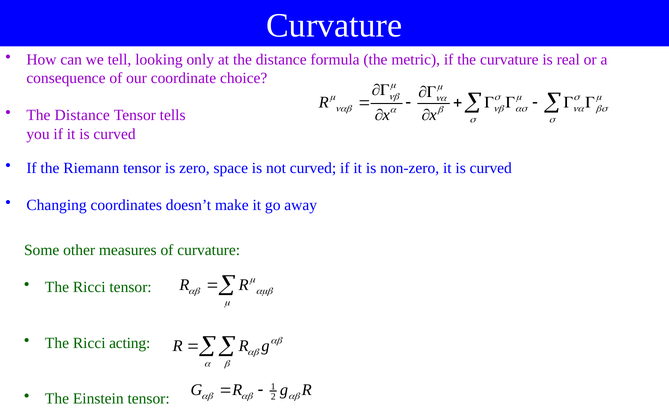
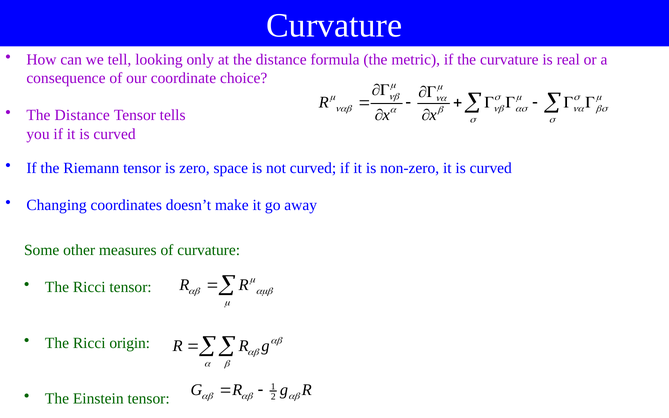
acting: acting -> origin (130, 343)
